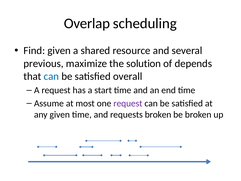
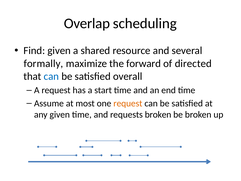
previous: previous -> formally (43, 63)
solution: solution -> forward (144, 63)
depends: depends -> directed (193, 63)
request colour: purple -> orange (128, 103)
